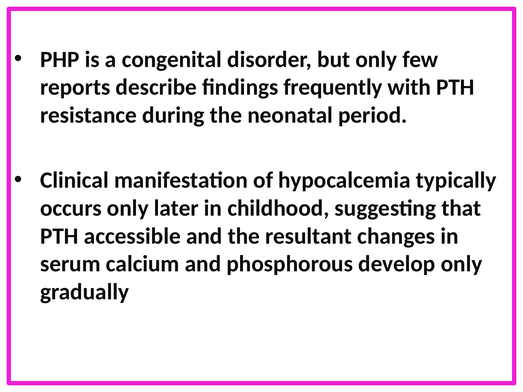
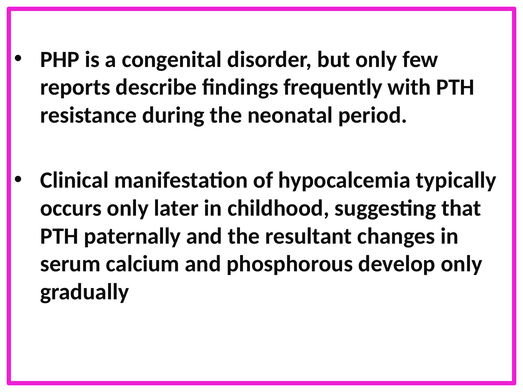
accessible: accessible -> paternally (132, 236)
